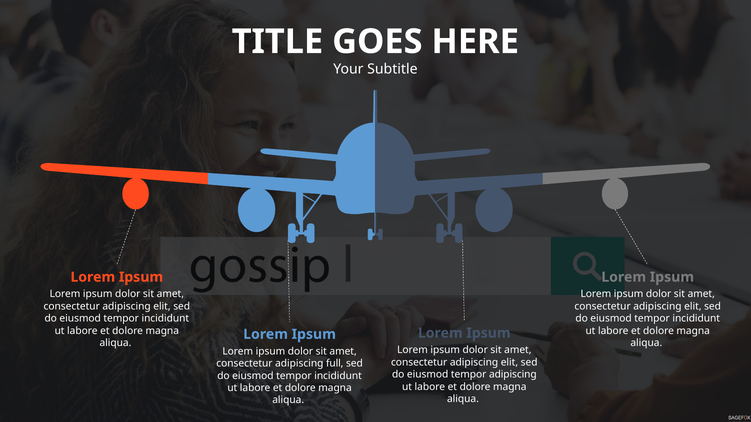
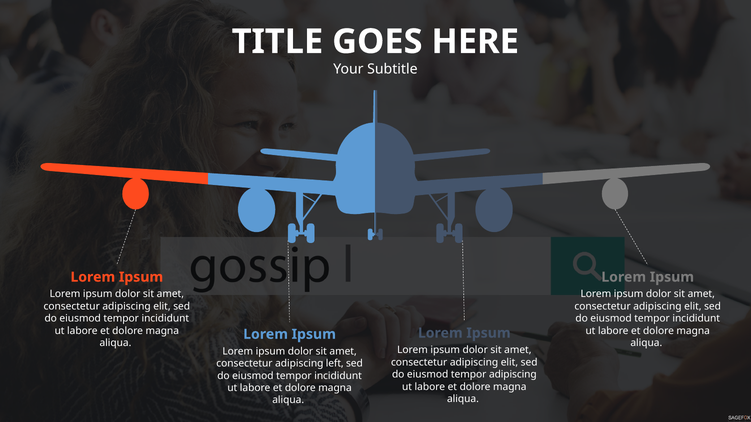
full: full -> left (335, 364)
